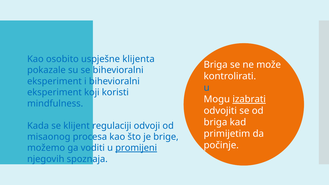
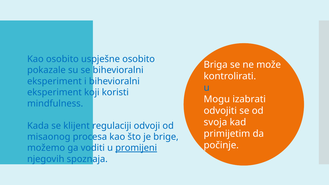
uspješne klijenta: klijenta -> osobito (139, 59)
izabrati underline: present -> none (249, 99)
briga: briga -> svoja (215, 122)
